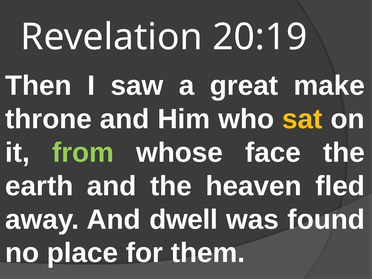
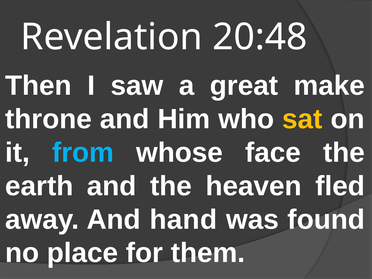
20:19: 20:19 -> 20:48 (260, 37)
from colour: light green -> light blue (83, 153)
dwell: dwell -> hand (183, 220)
